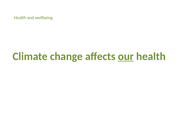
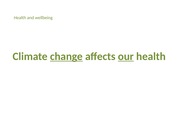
change underline: none -> present (66, 56)
